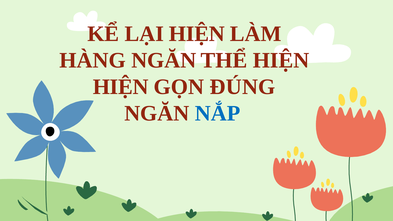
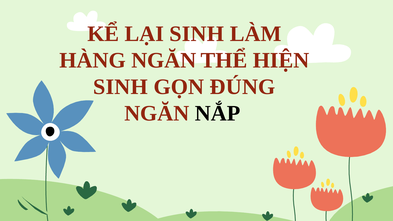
LẠI HIỆN: HIỆN -> SINH (197, 34)
HIỆN: HIỆN -> SINH (120, 87)
NẮP colour: blue -> black (218, 113)
